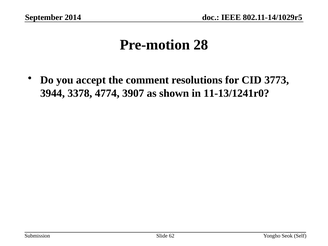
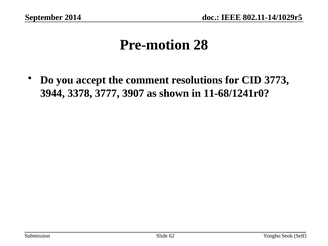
4774: 4774 -> 3777 (107, 93)
11-13/1241r0: 11-13/1241r0 -> 11-68/1241r0 (236, 93)
